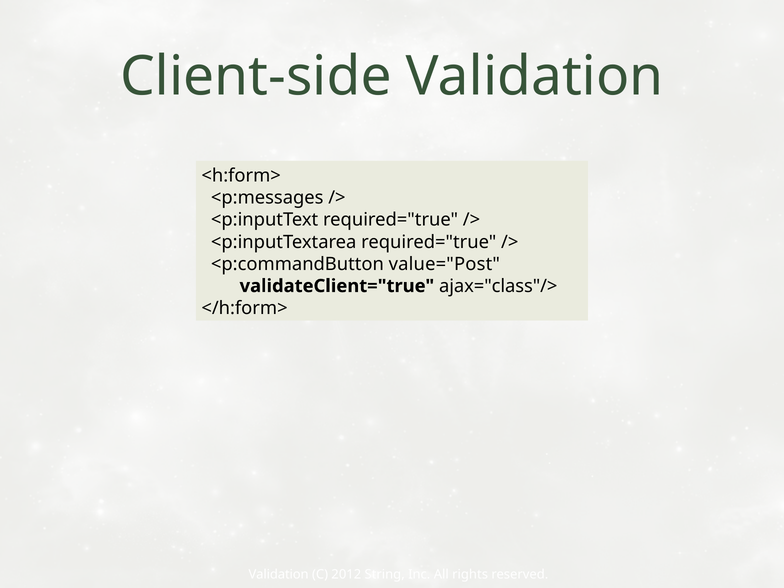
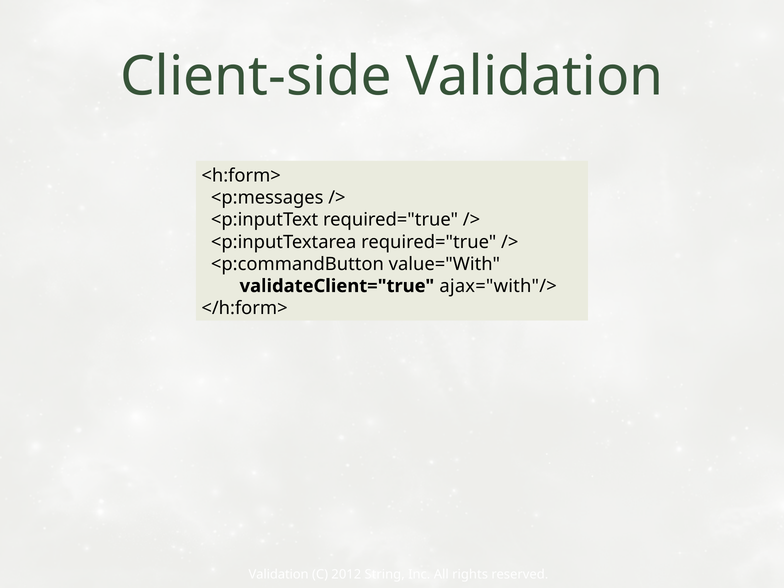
value="Post: value="Post -> value="With (444, 264)
ajax="class"/>: ajax="class"/> -> ajax="with"/> (498, 286)
